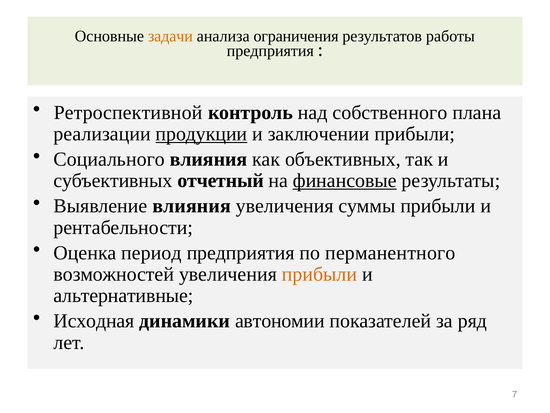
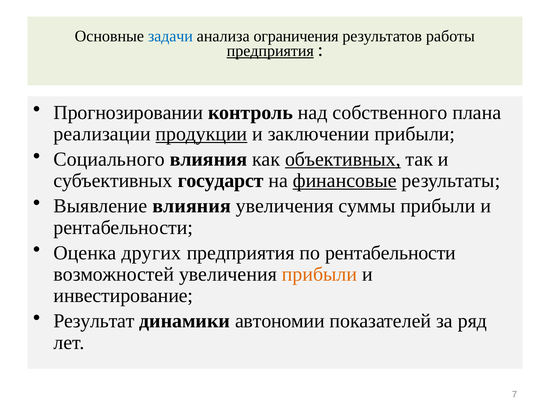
задачи colour: orange -> blue (170, 36)
предприятия underline: none -> present (270, 51)
Ретроспективной: Ретроспективной -> Прогнозировании (128, 112)
объективных underline: none -> present (343, 159)
отчетный: отчетный -> государст (221, 180)
период: период -> других (151, 252)
по перманентного: перманентного -> рентабельности (391, 252)
альтернативные: альтернативные -> инвестирование (123, 295)
Исходная: Исходная -> Результат (94, 321)
